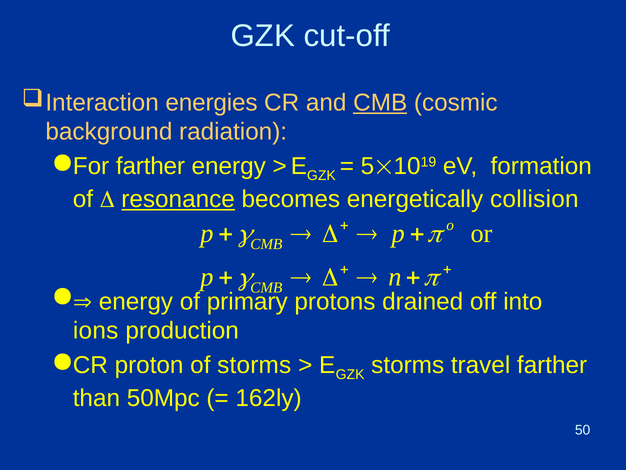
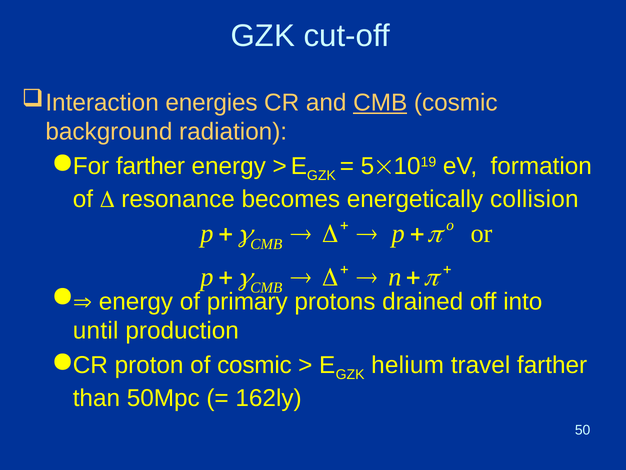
resonance underline: present -> none (178, 199)
ions: ions -> until (96, 331)
of storms: storms -> cosmic (254, 365)
GZK storms: storms -> helium (408, 365)
